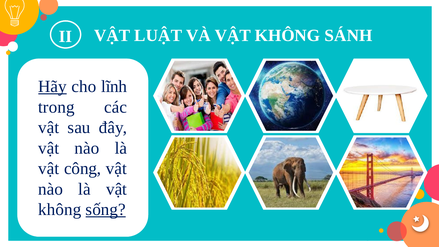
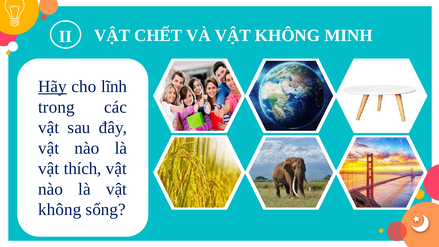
LUẬT: LUẬT -> CHẾT (158, 35)
SÁNH: SÁNH -> MINH (349, 35)
công: công -> thích (83, 169)
sống underline: present -> none (106, 210)
